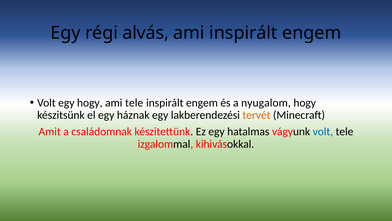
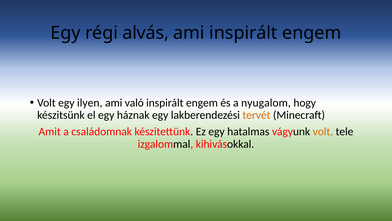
egy hogy: hogy -> ilyen (90, 103)
ami tele: tele -> való (134, 103)
volt colour: blue -> orange (323, 131)
